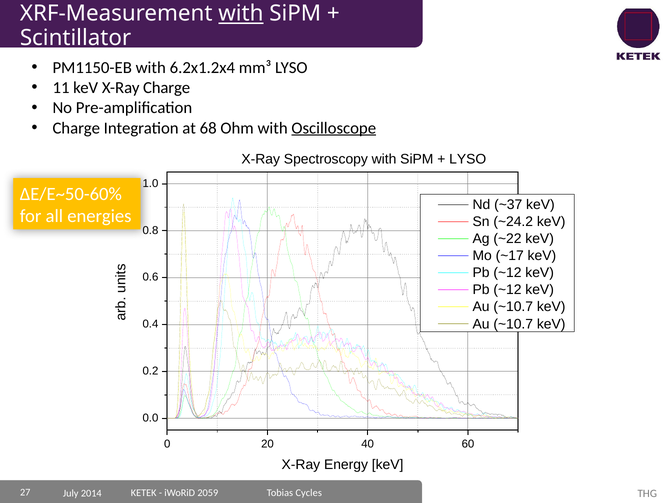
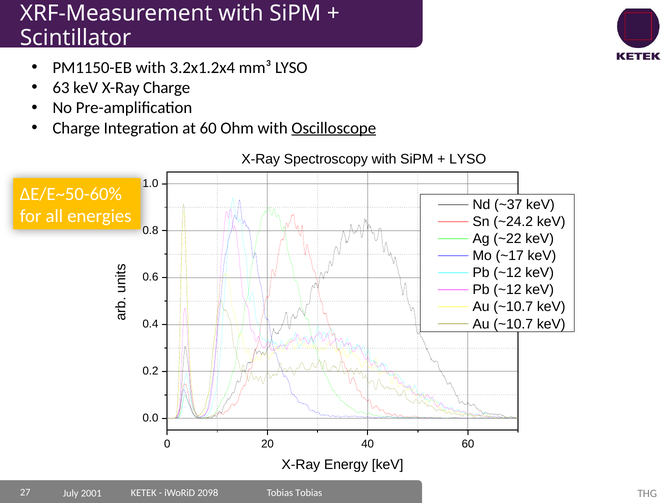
with underline: present -> none (241, 14)
6.2x1.2x4: 6.2x1.2x4 -> 3.2x1.2x4 (202, 68)
11: 11 -> 63 (61, 88)
at 68: 68 -> 60 (208, 128)
2014: 2014 -> 2001 (91, 494)
2059: 2059 -> 2098 (208, 493)
Tobias Cycles: Cycles -> Tobias (309, 493)
